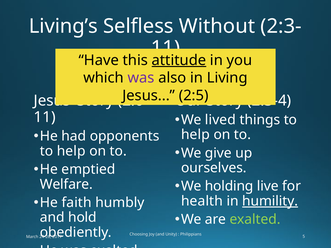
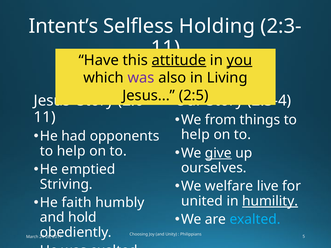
Living’s: Living’s -> Intent’s (63, 26)
Without: Without -> Holding (217, 26)
you underline: none -> present (239, 60)
lived: lived -> from (221, 120)
give underline: none -> present (218, 153)
holding: holding -> welfare (229, 186)
Welfare: Welfare -> Striving (66, 184)
health: health -> united (202, 201)
exalted colour: light green -> light blue (255, 220)
